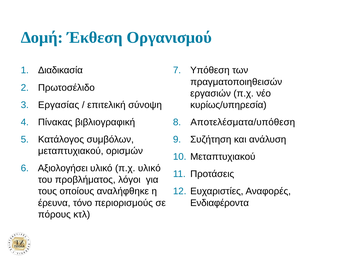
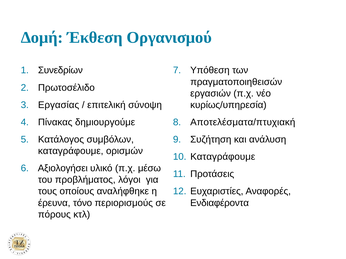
Διαδικασία: Διαδικασία -> Συνεδρίων (60, 70)
βιβλιογραφική: βιβλιογραφική -> δημιουργούμε (105, 122)
Αποτελέσματα/υπόθεση: Αποτελέσματα/υπόθεση -> Αποτελέσματα/πτυχιακή (243, 122)
μεταπτυχιακού: μεταπτυχιακού -> καταγράφουμε (71, 151)
Μεταπτυχιακού: Μεταπτυχιακού -> Καταγράφουμε (223, 157)
π.χ υλικό: υλικό -> μέσω (149, 169)
